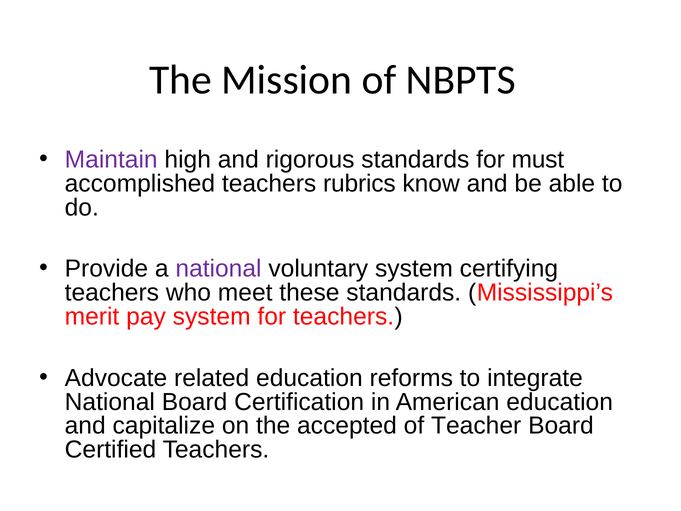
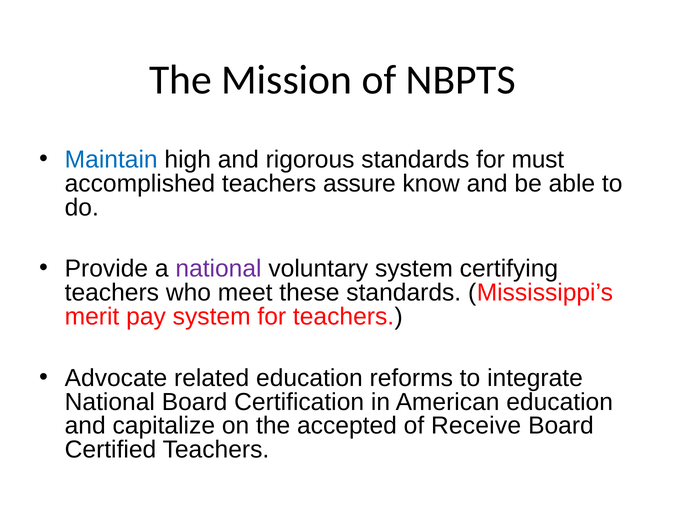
Maintain colour: purple -> blue (111, 160)
rubrics: rubrics -> assure (359, 184)
Teacher: Teacher -> Receive (476, 426)
